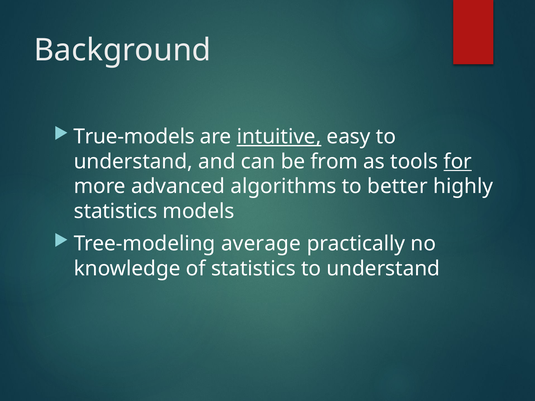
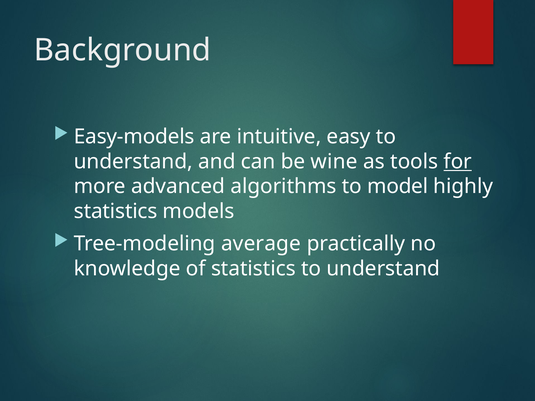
True-models: True-models -> Easy-models (134, 137)
intuitive underline: present -> none (279, 137)
from: from -> wine (334, 162)
better: better -> model (398, 187)
